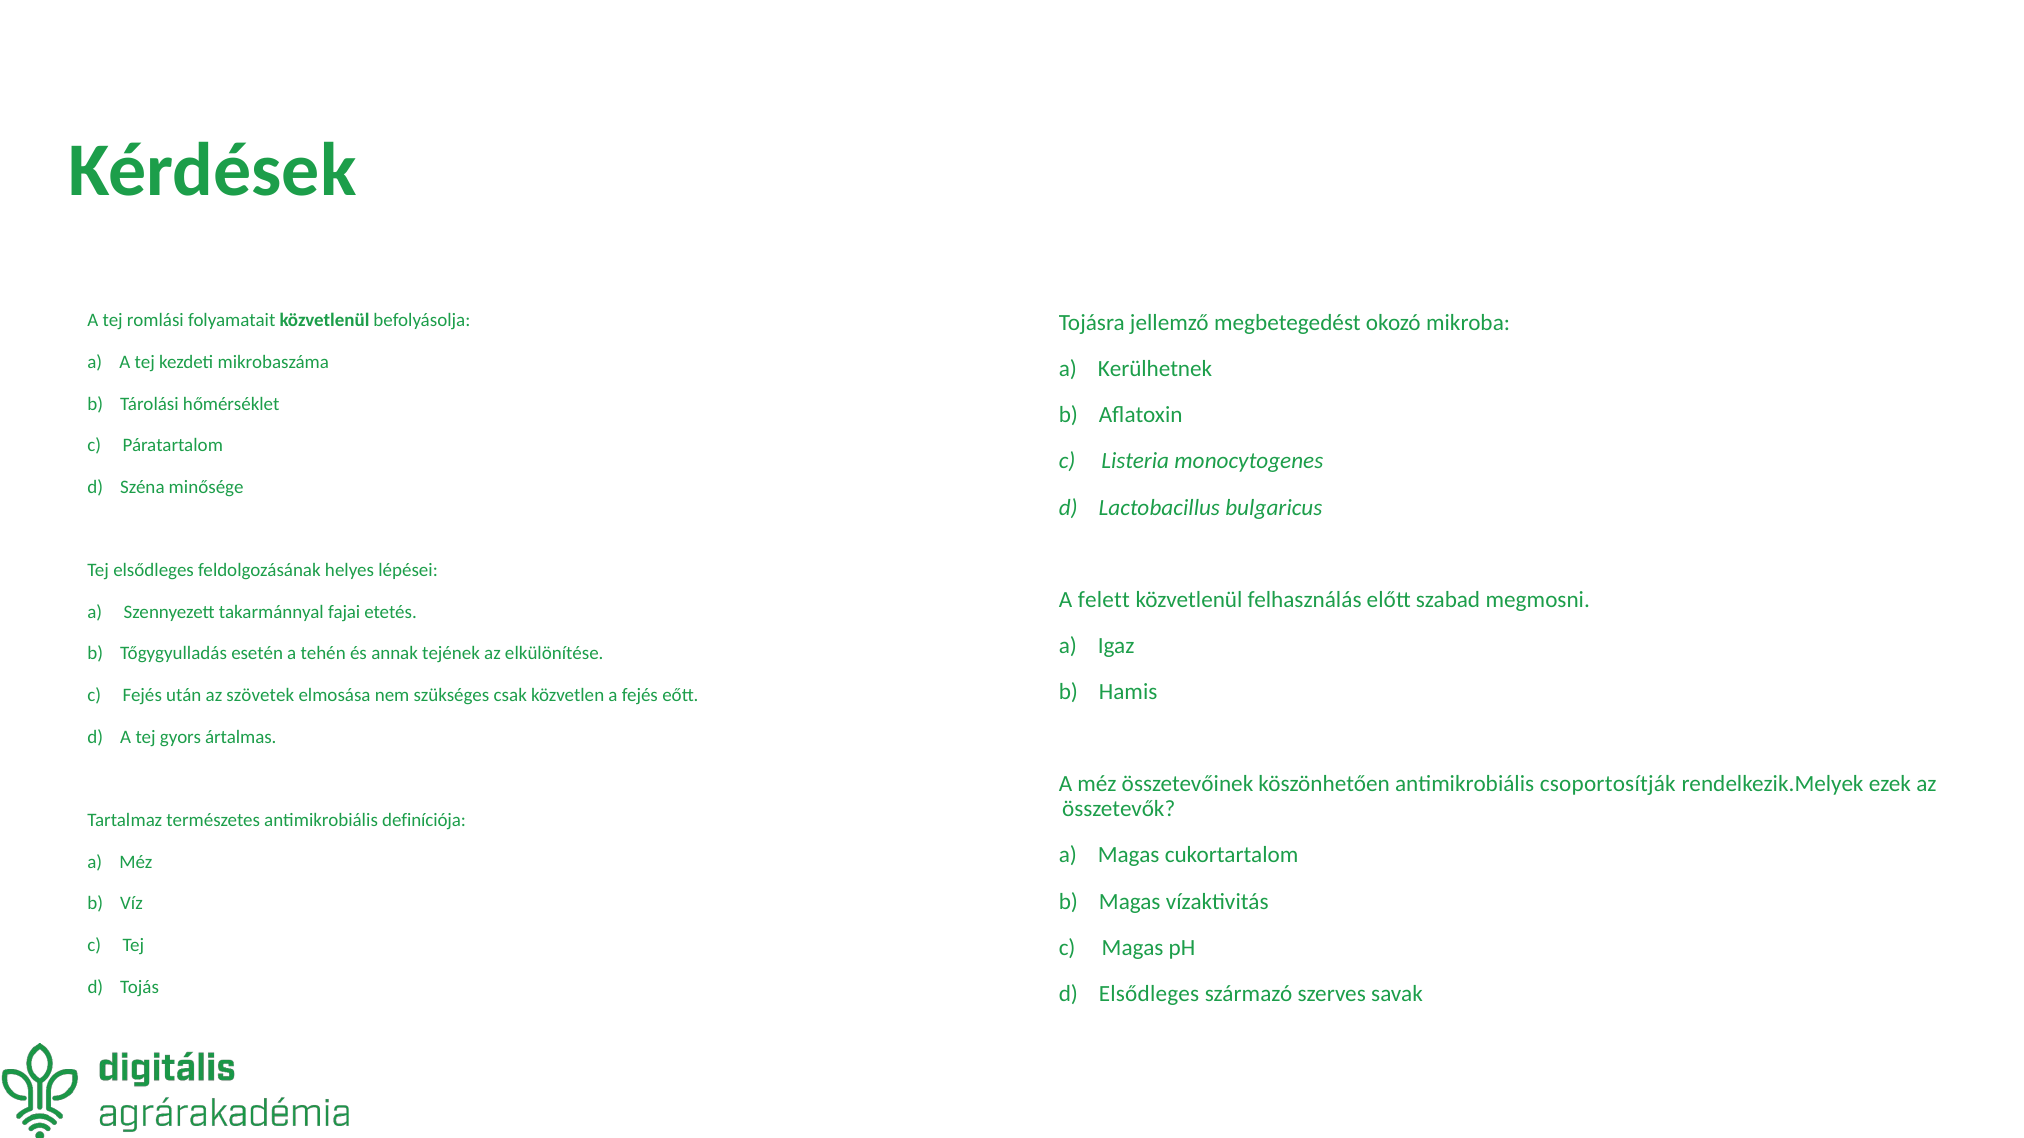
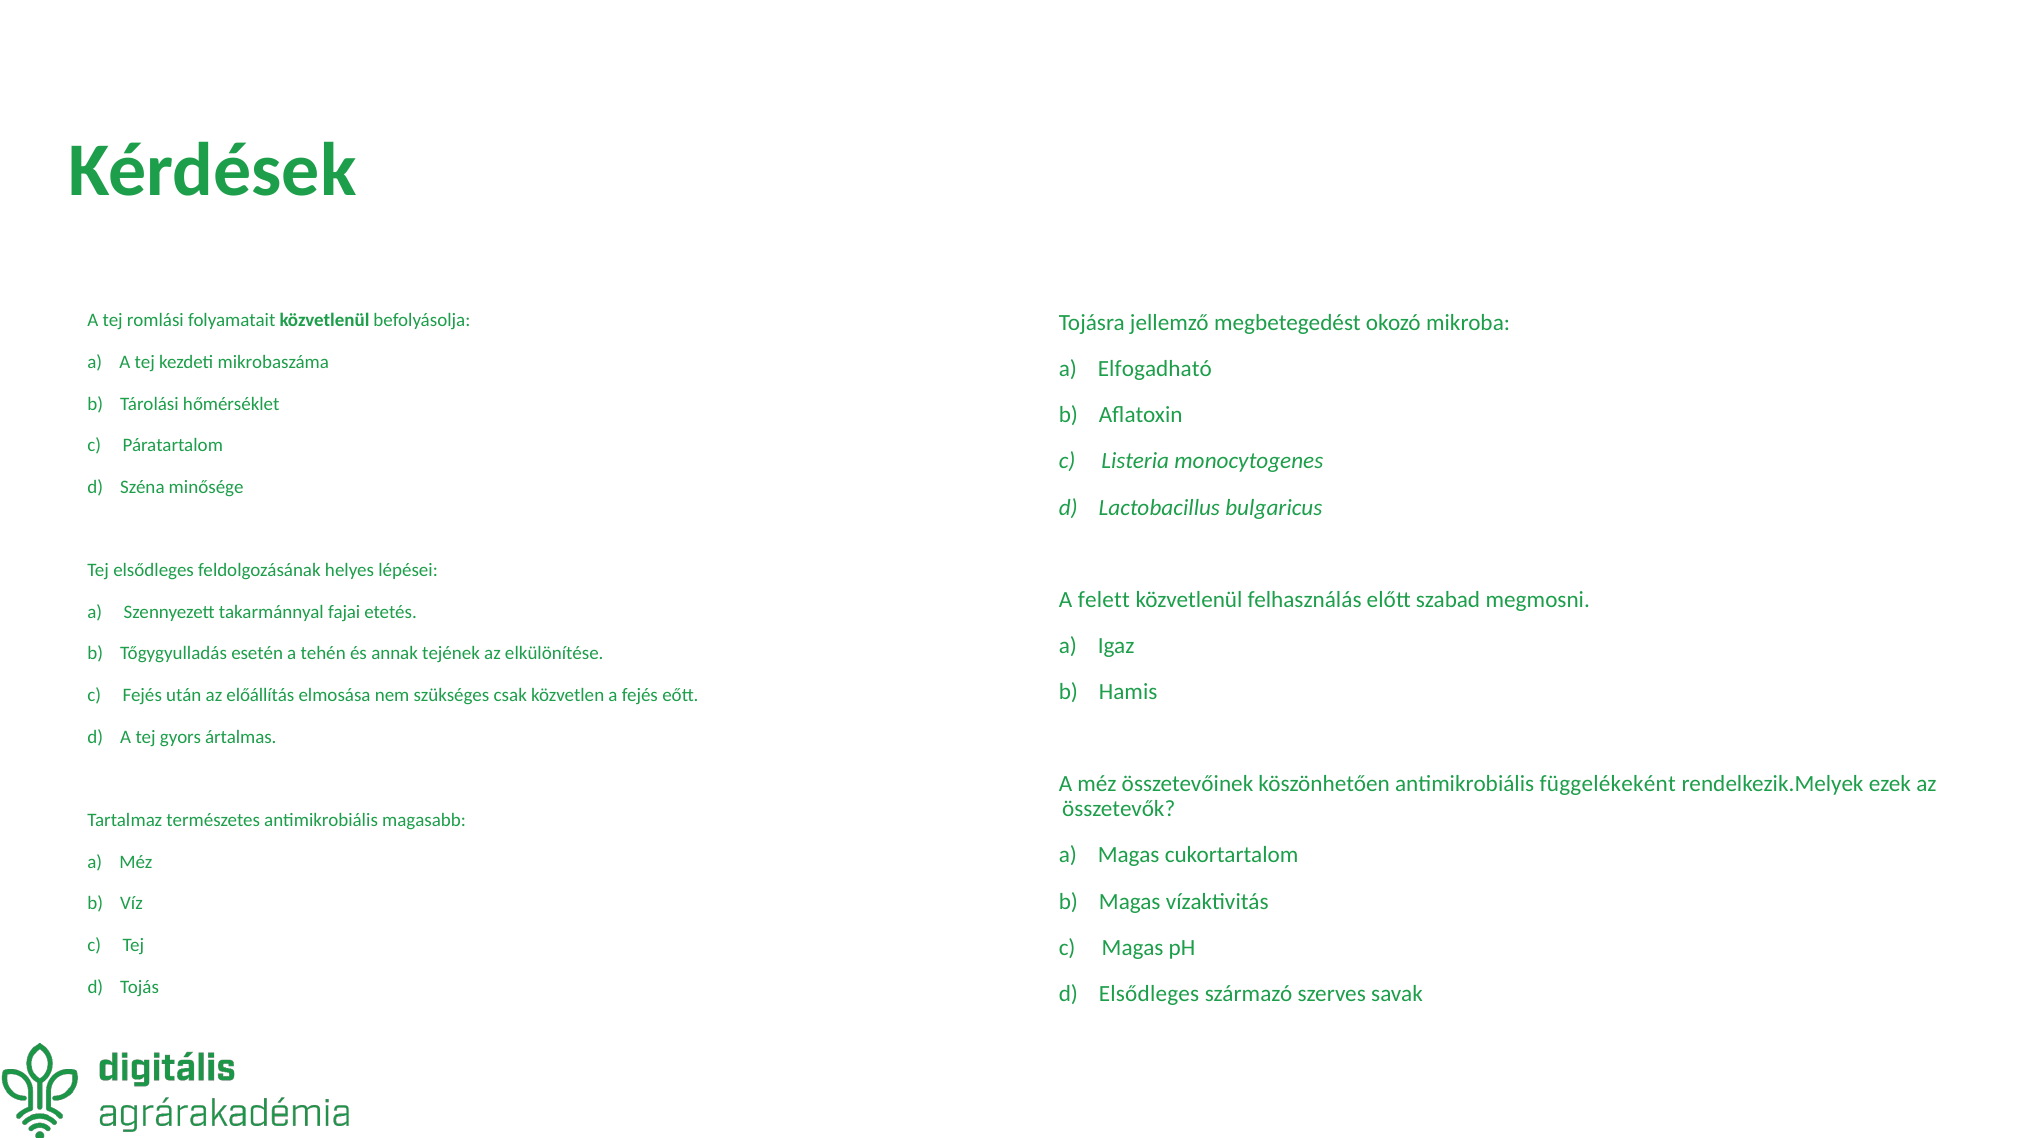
Kerülhetnek: Kerülhetnek -> Elfogadható (1155, 369)
szövetek: szövetek -> előállítás (260, 696)
csoportosítják: csoportosítják -> függelékeként (1608, 784)
definíciója: definíciója -> magasabb (424, 821)
